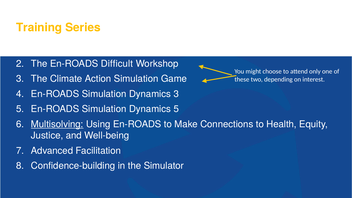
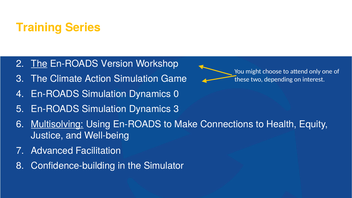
The underline: none -> present (39, 64)
Difficult: Difficult -> Version (117, 64)
Dynamics 3: 3 -> 0 (176, 94)
Dynamics 5: 5 -> 3 (176, 109)
